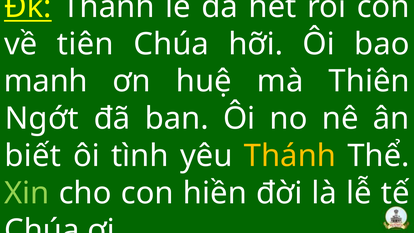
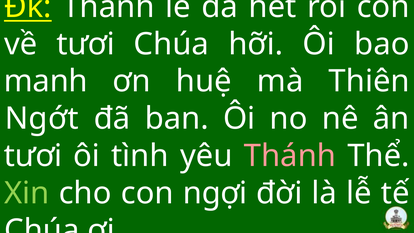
về tiên: tiên -> tươi (86, 44)
biết: biết -> tươi (33, 156)
Thánh colour: yellow -> pink (290, 156)
hiền: hiền -> ngợi (215, 193)
